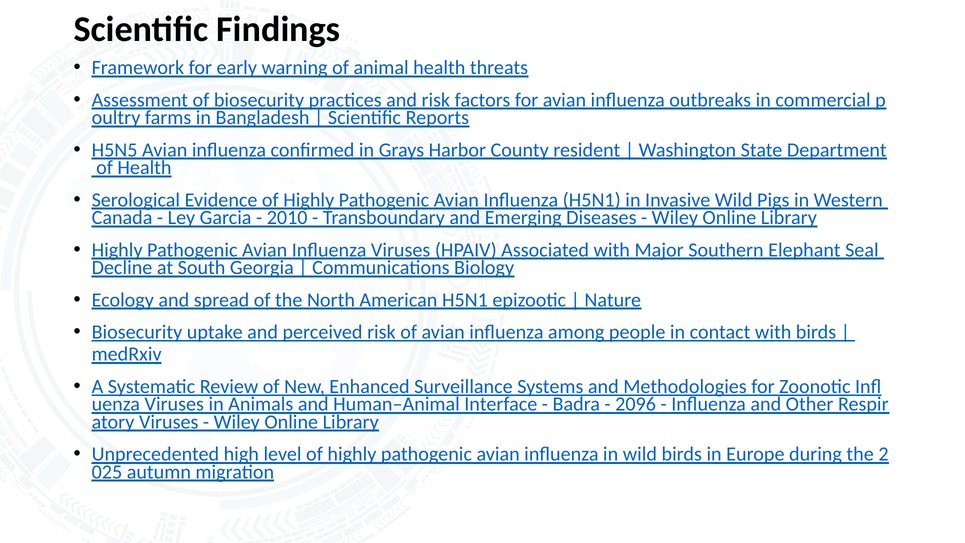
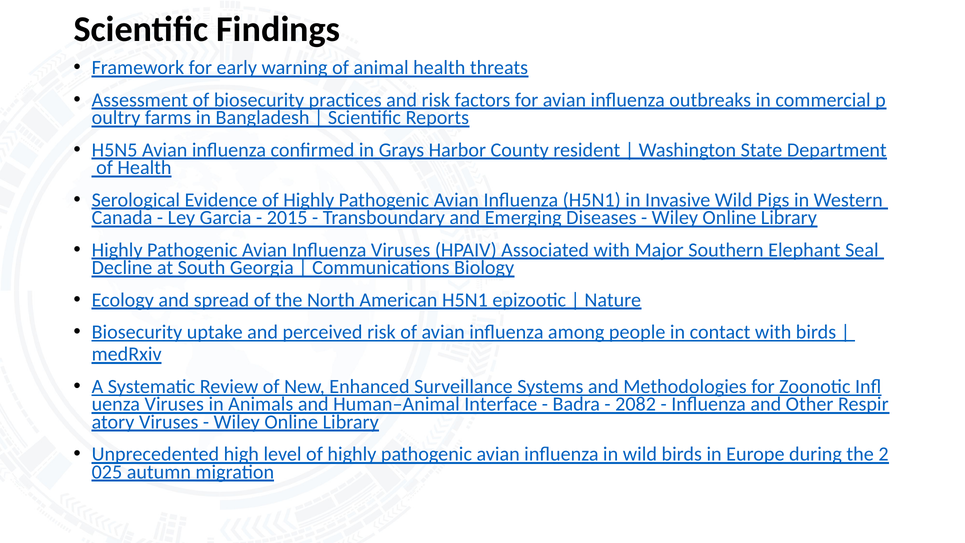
2010: 2010 -> 2015 (287, 218)
2096: 2096 -> 2082 (636, 404)
